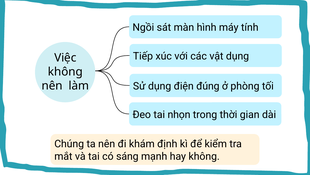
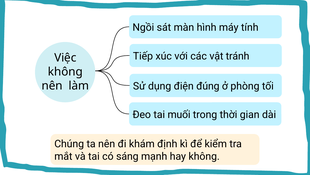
vật dụng: dụng -> tránh (238, 56)
nhọn: nhọn -> muối (179, 115)
